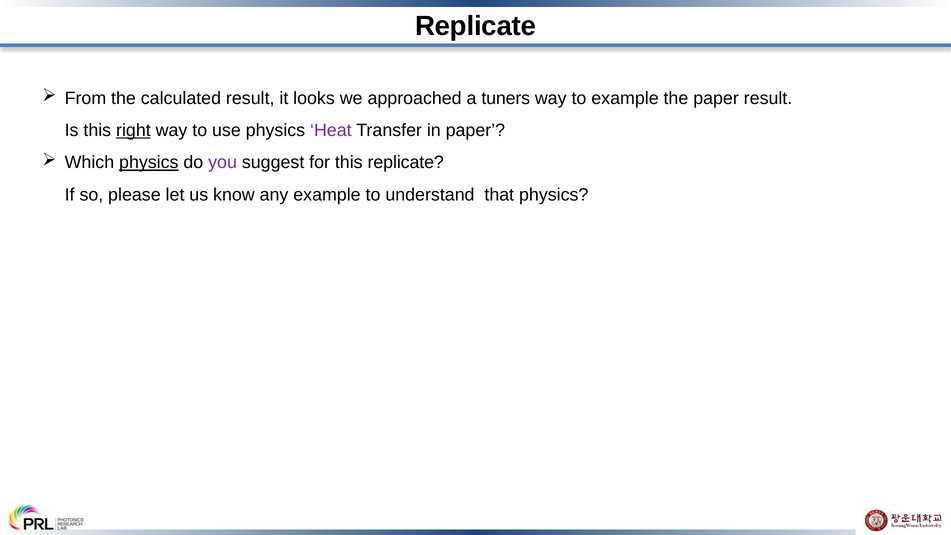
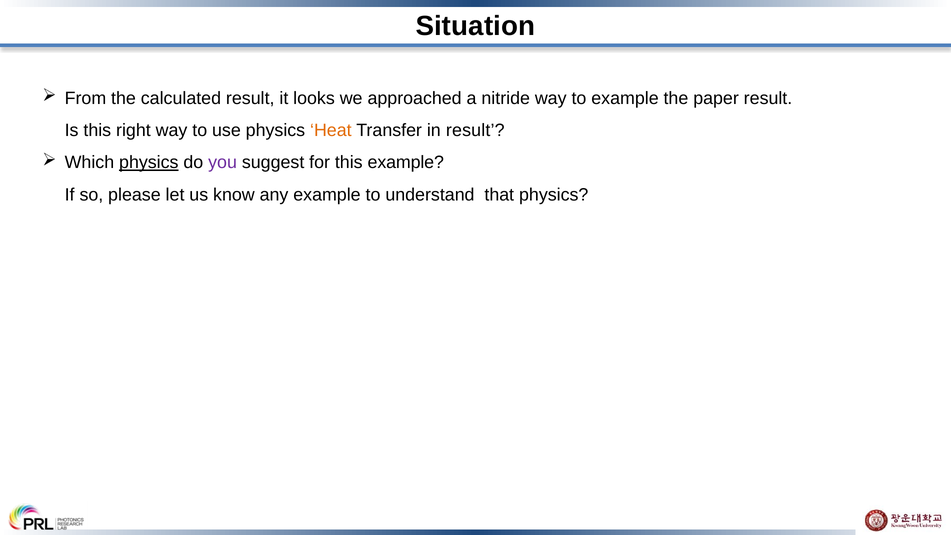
Replicate: Replicate -> Situation (475, 26)
tuners: tuners -> nitride (506, 98)
right underline: present -> none (133, 130)
Heat colour: purple -> orange (331, 130)
in paper: paper -> result (475, 130)
this replicate: replicate -> example (406, 163)
